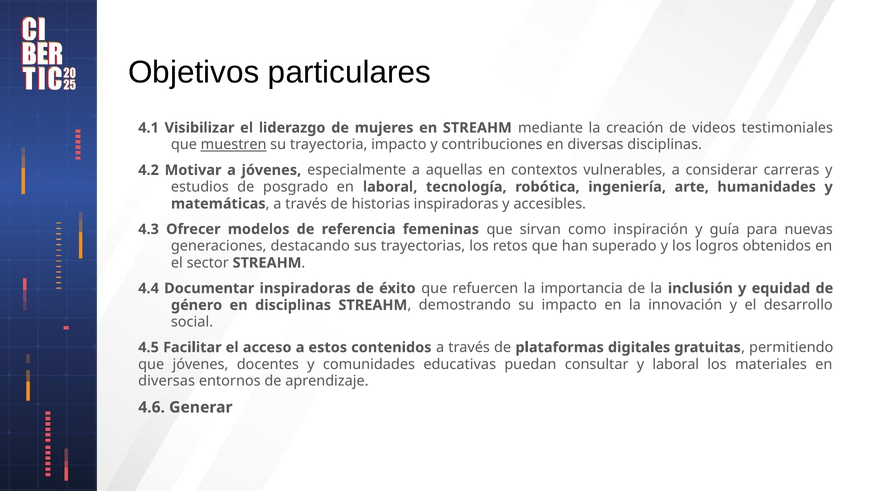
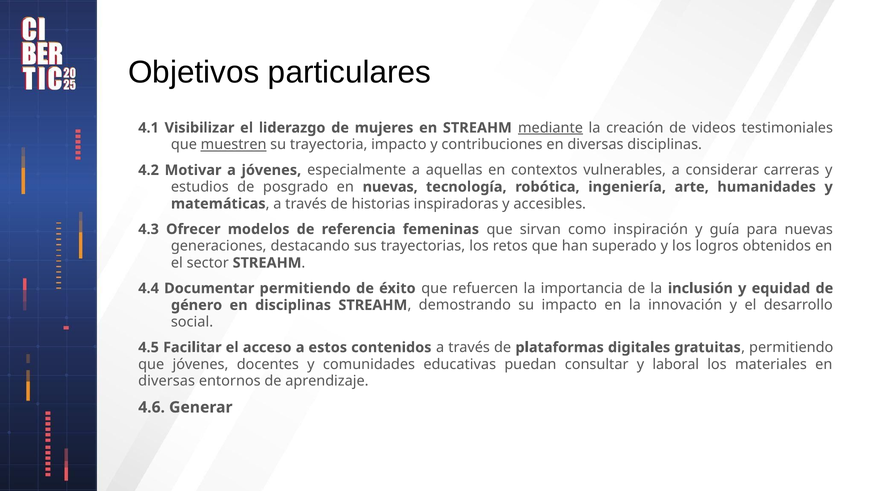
mediante underline: none -> present (551, 128)
en laboral: laboral -> nuevas (390, 187)
Documentar inspiradoras: inspiradoras -> permitiendo (305, 288)
